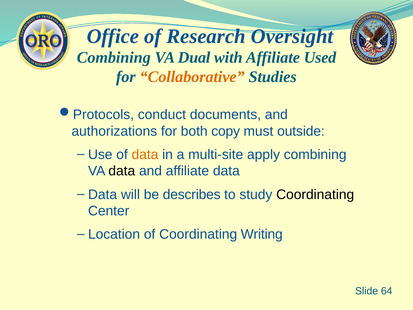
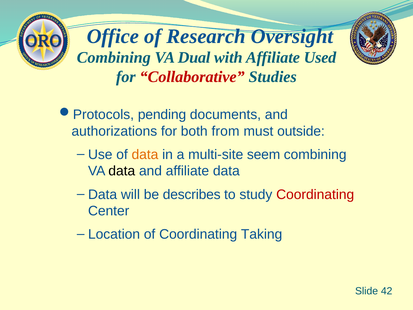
Collaborative colour: orange -> red (192, 77)
conduct: conduct -> pending (162, 114)
copy: copy -> from (226, 131)
apply: apply -> seem (264, 154)
Coordinating colour: black -> red (315, 194)
Writing: Writing -> Taking (262, 234)
64: 64 -> 42 (387, 291)
